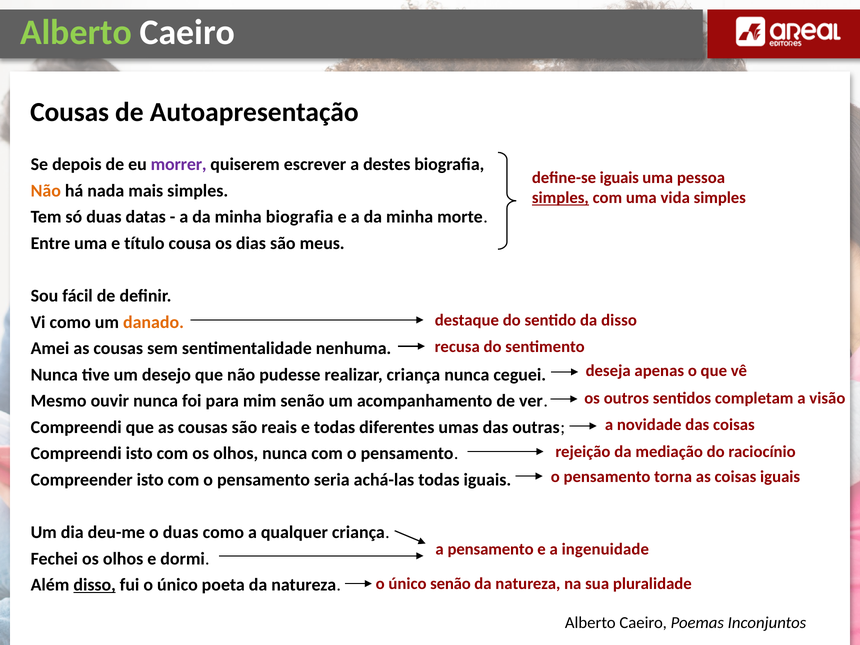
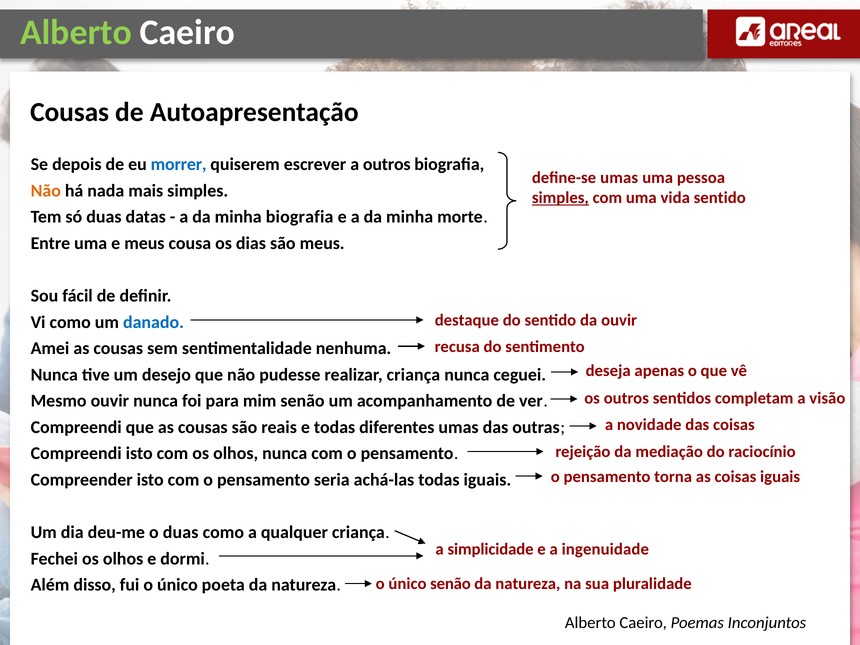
morrer colour: purple -> blue (179, 165)
a destes: destes -> outros (387, 165)
define-se iguais: iguais -> umas (619, 178)
vida simples: simples -> sentido (720, 198)
e título: título -> meus (144, 243)
da disso: disso -> ouvir (619, 320)
danado colour: orange -> blue (153, 322)
a pensamento: pensamento -> simplicidade (491, 549)
disso underline: present -> none (95, 585)
